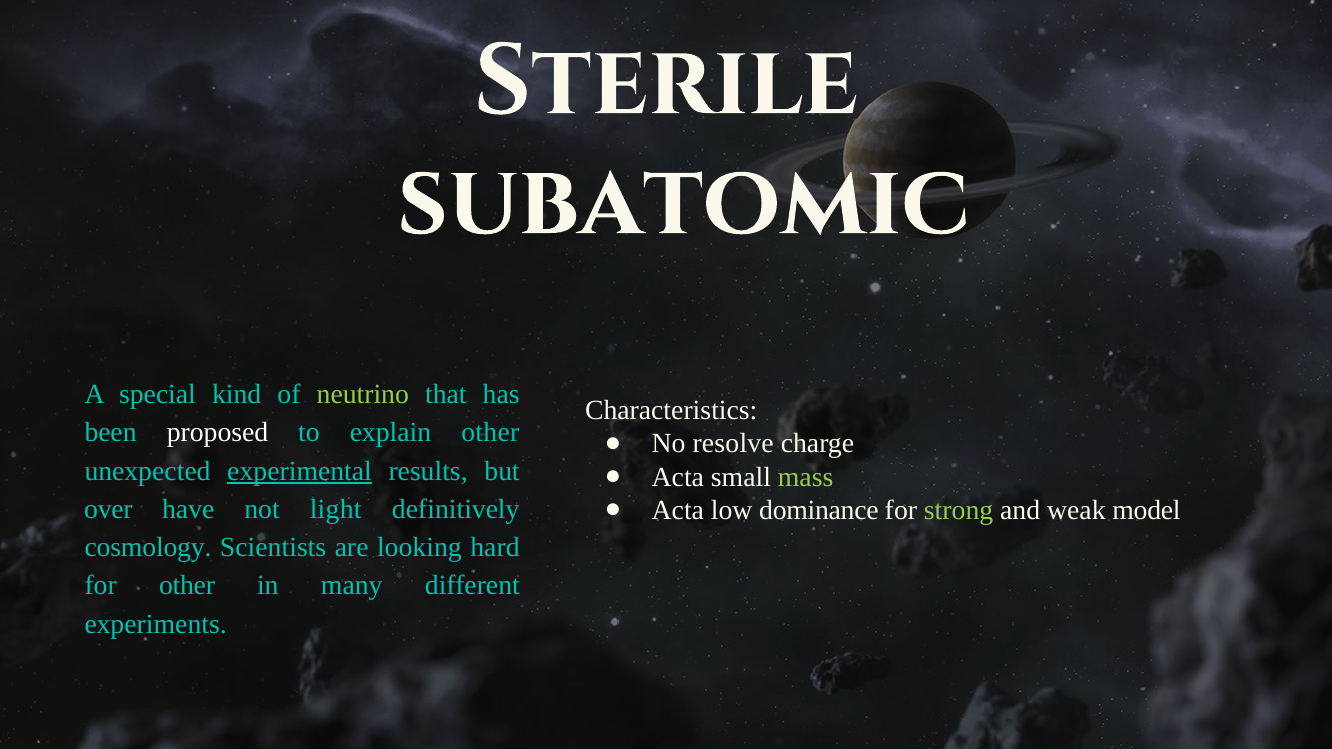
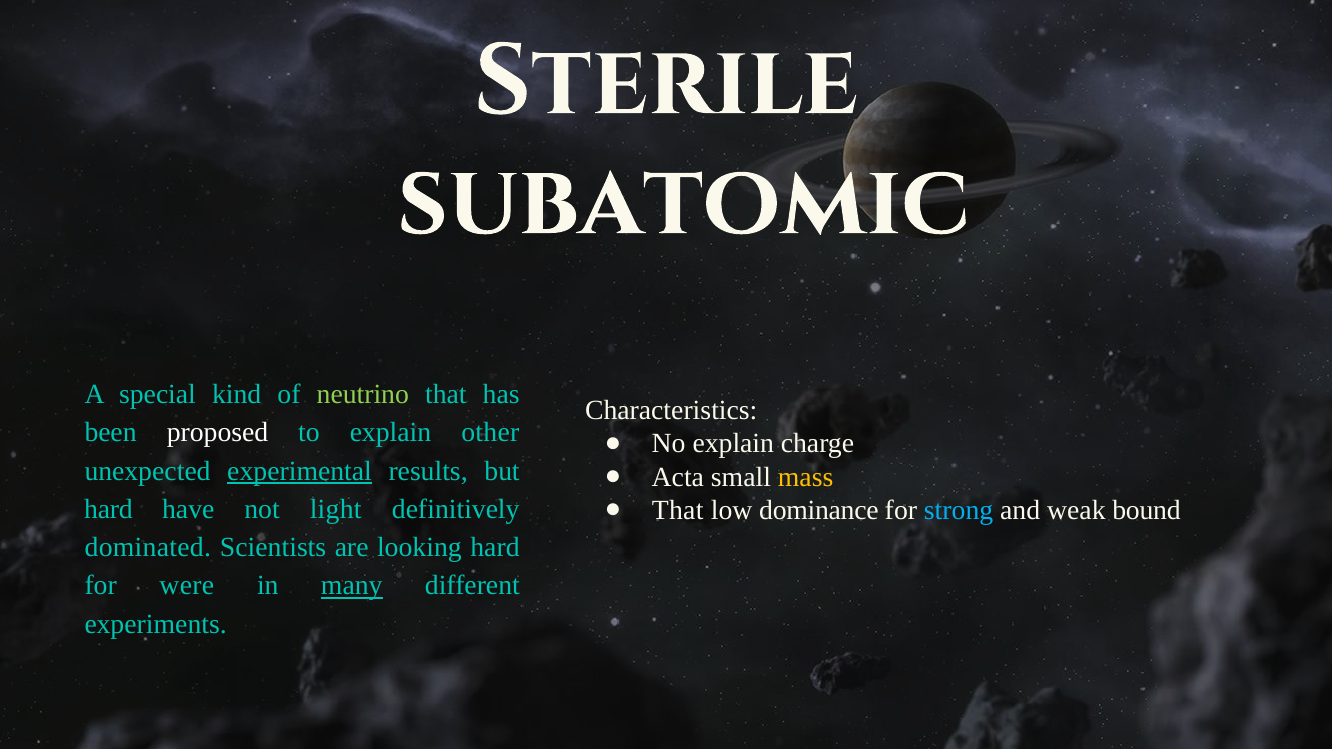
No resolve: resolve -> explain (733, 444)
mass colour: light green -> yellow (806, 477)
Acta: Acta -> That (678, 511)
strong colour: light green -> light blue (959, 511)
model: model -> bound (1147, 511)
over: over -> hard (108, 509)
cosmology: cosmology -> dominated (148, 548)
for other: other -> were (187, 586)
many underline: none -> present (352, 586)
